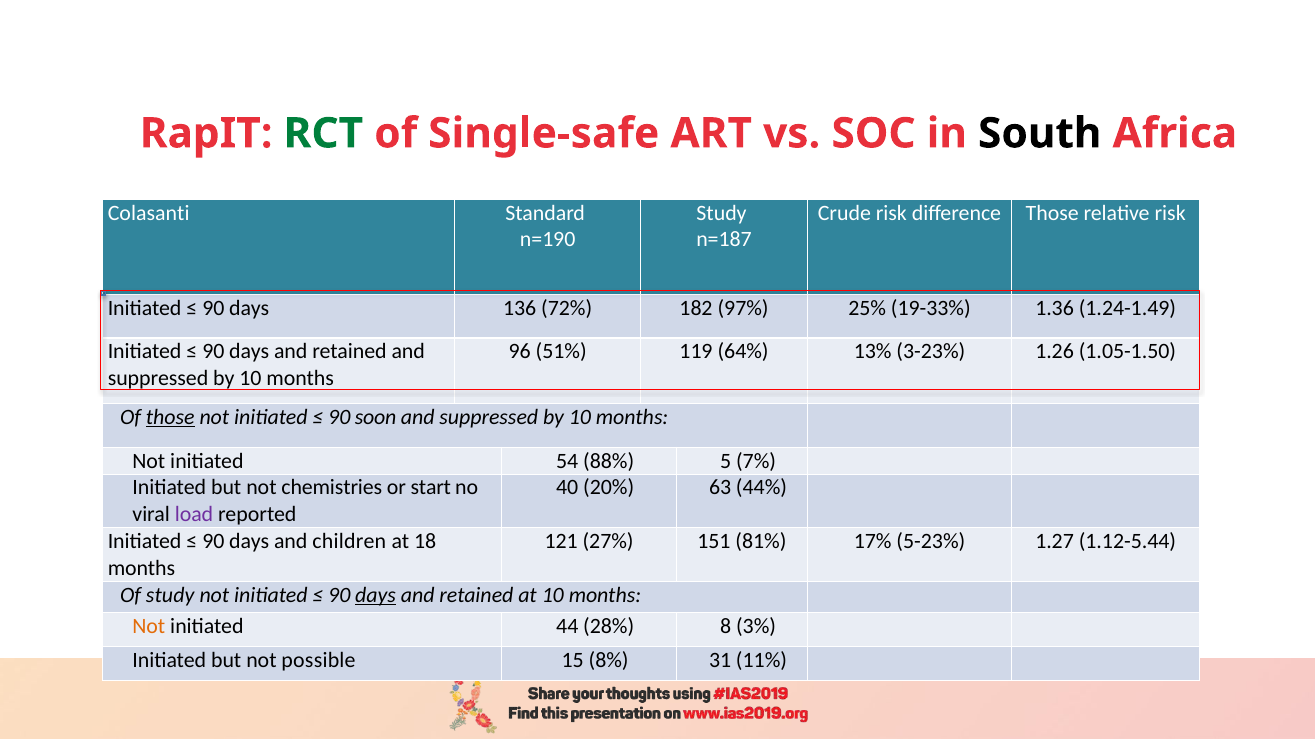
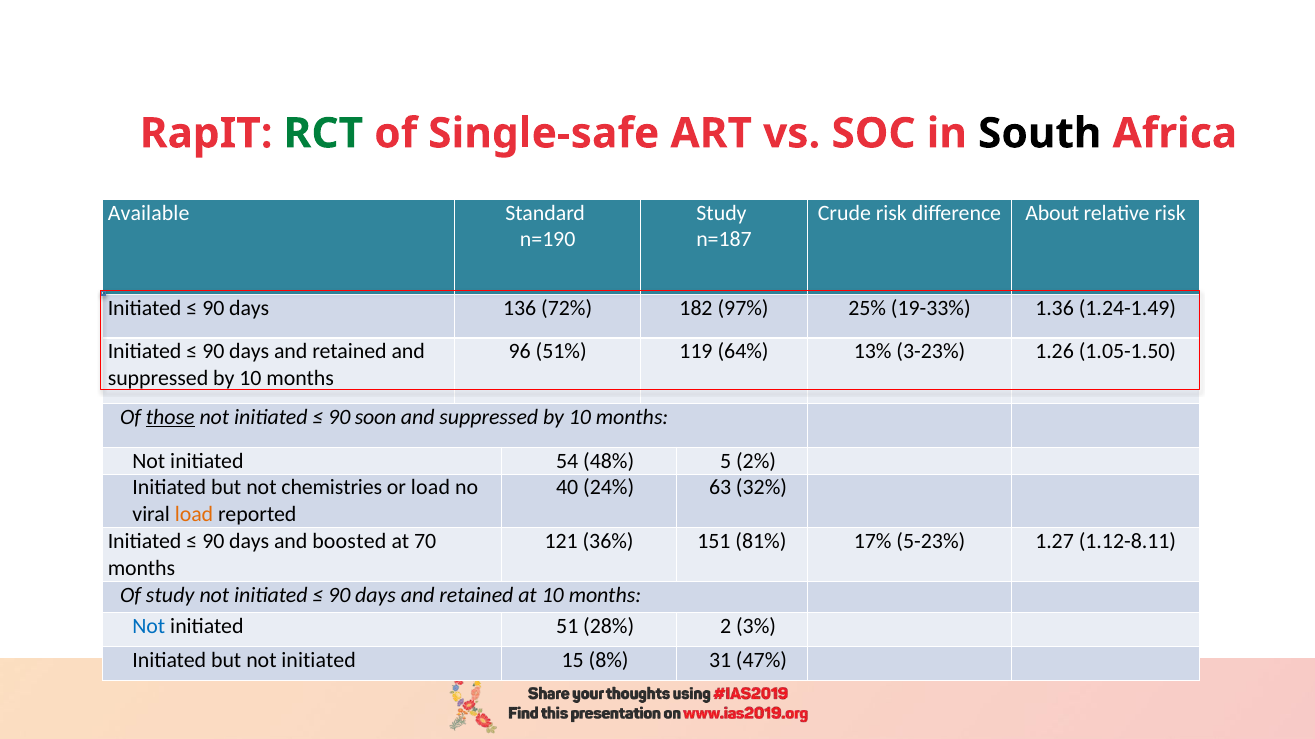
Colasanti: Colasanti -> Available (149, 213)
difference Those: Those -> About (1052, 213)
88%: 88% -> 48% (609, 461)
7%: 7% -> 2% (756, 461)
or start: start -> load (431, 488)
20%: 20% -> 24% (609, 488)
44%: 44% -> 32% (762, 488)
load colour: purple -> orange (194, 515)
children: children -> boosted (349, 542)
18: 18 -> 70 (425, 542)
27%: 27% -> 36% (608, 542)
1.12-5.44: 1.12-5.44 -> 1.12-8.11 (1127, 542)
days underline: present -> none (376, 595)
Not colour: orange -> blue (149, 627)
44: 44 -> 51 (567, 627)
8: 8 -> 2 (726, 627)
but not possible: possible -> initiated (319, 661)
11%: 11% -> 47% (762, 661)
